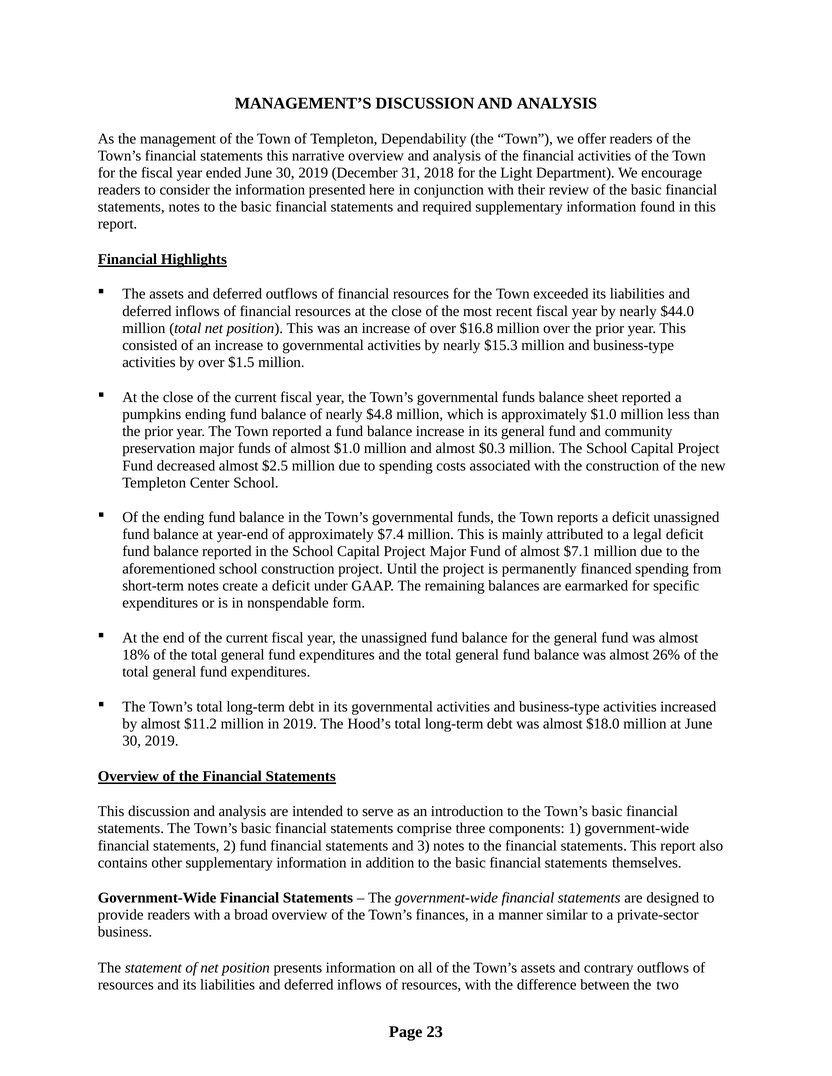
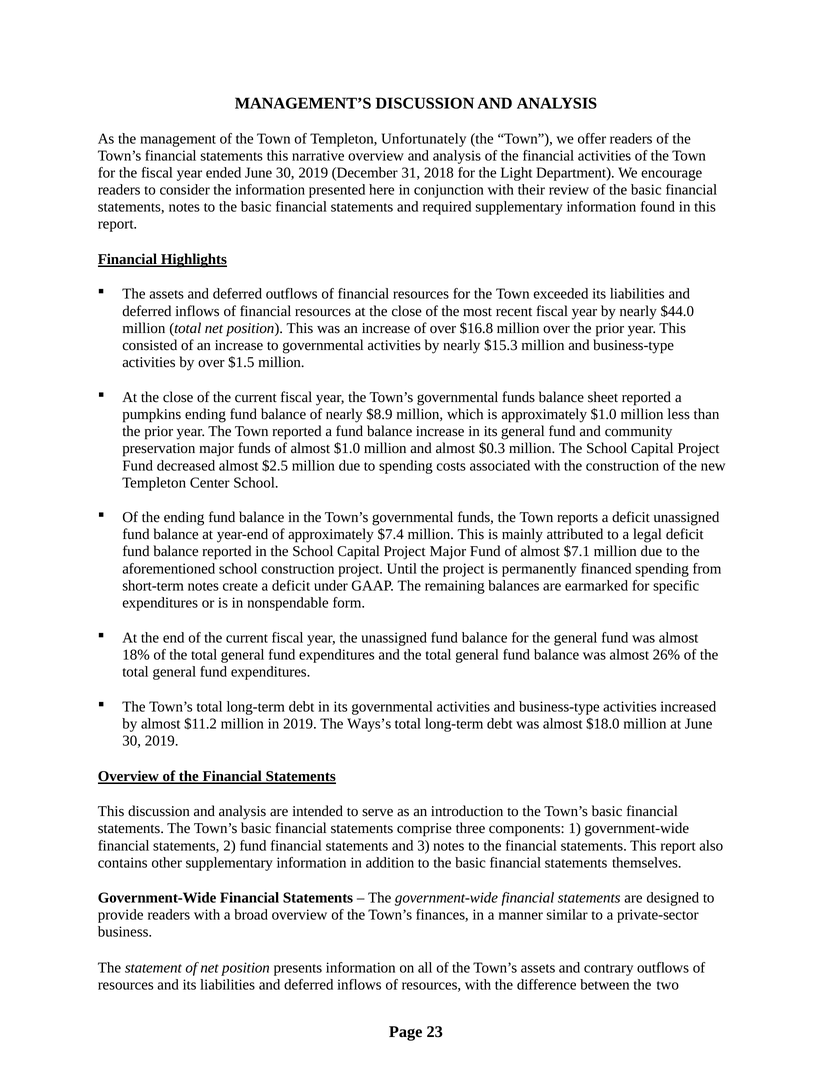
Dependability: Dependability -> Unfortunately (424, 139)
$4.8: $4.8 -> $8.9 (379, 415)
Hood’s: Hood’s -> Ways’s (369, 724)
